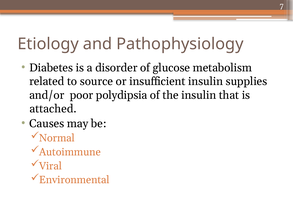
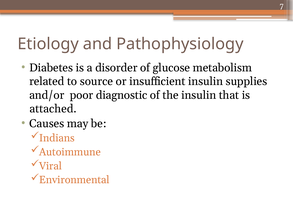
polydipsia: polydipsia -> diagnostic (122, 95)
Normal: Normal -> Indians (57, 138)
